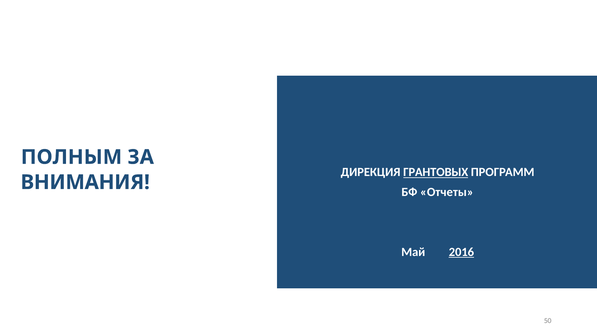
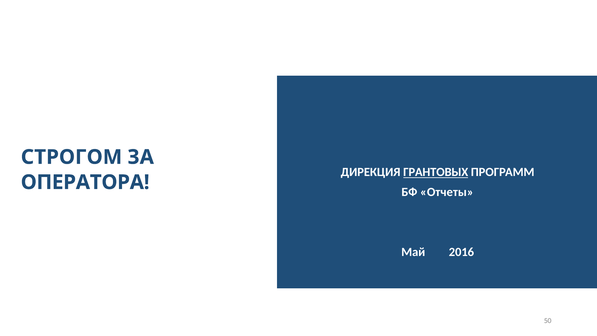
ПОЛНЫМ: ПОЛНЫМ -> СТРОГОМ (71, 157)
ВНИМАНИЯ: ВНИМАНИЯ -> ОПЕРАТОРА (85, 182)
2016 underline: present -> none (461, 252)
